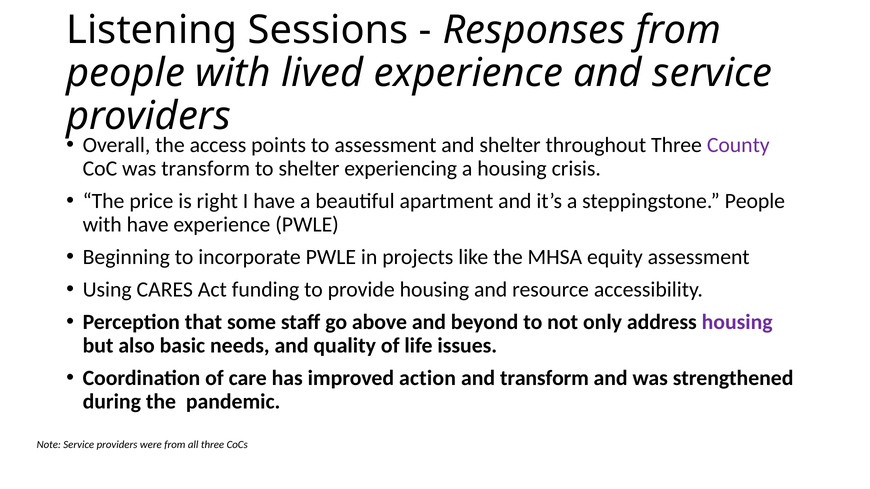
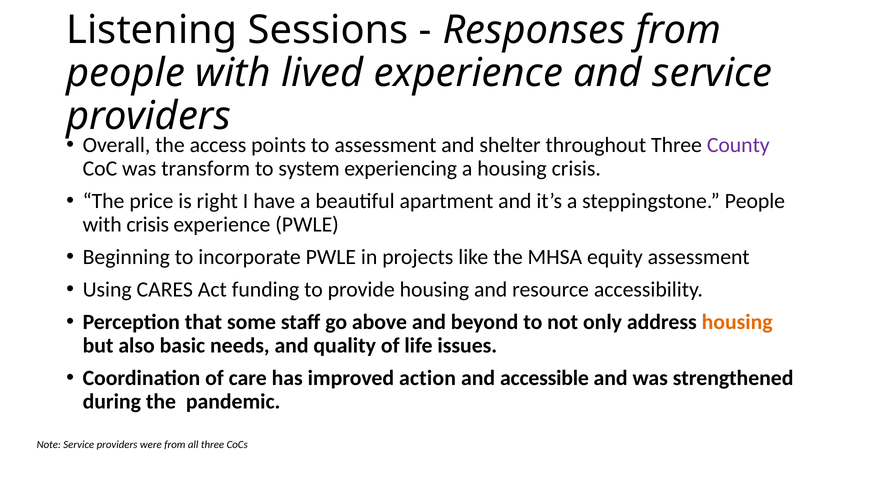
to shelter: shelter -> system (309, 169)
with have: have -> crisis (148, 225)
housing colour: purple -> orange (737, 322)
and transform: transform -> accessible (544, 378)
